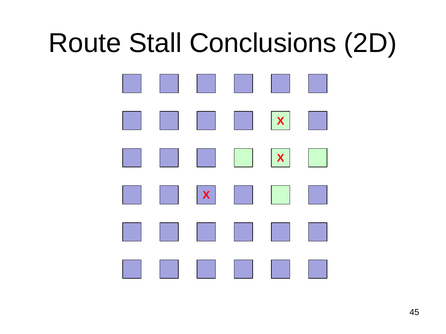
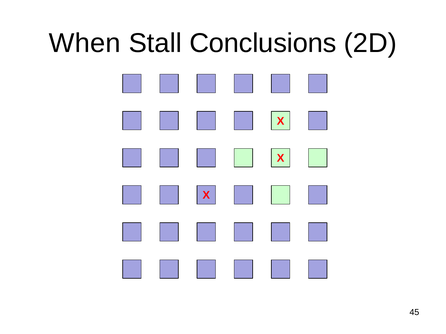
Route: Route -> When (85, 43)
